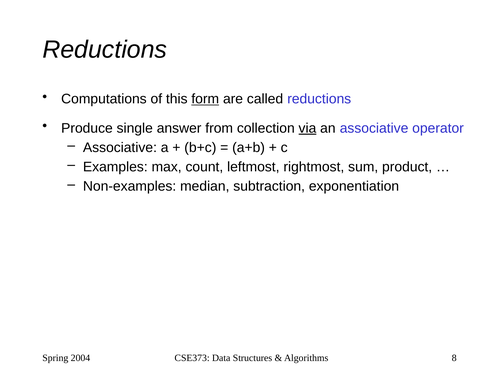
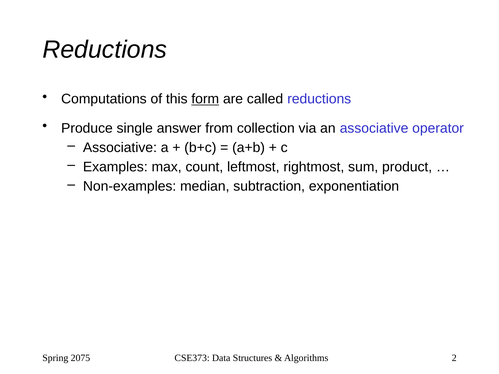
via underline: present -> none (307, 128)
2004: 2004 -> 2075 (80, 358)
8: 8 -> 2 (454, 358)
